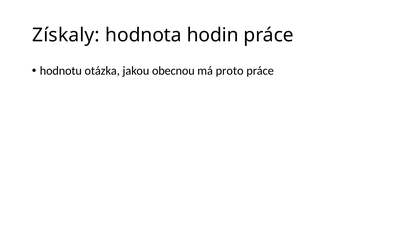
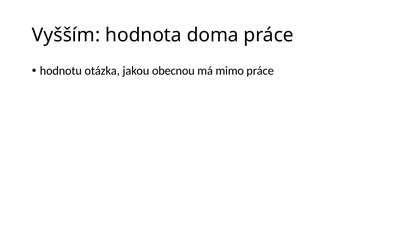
Získaly: Získaly -> Vyšším (66, 35)
hodin: hodin -> doma (213, 35)
proto: proto -> mimo (230, 71)
